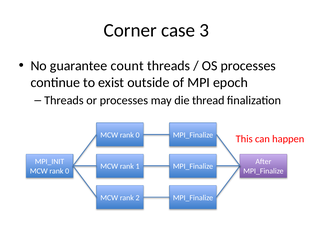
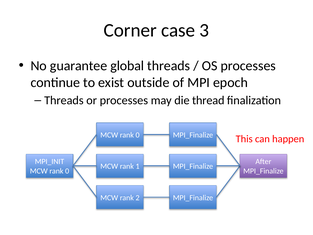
count: count -> global (127, 66)
